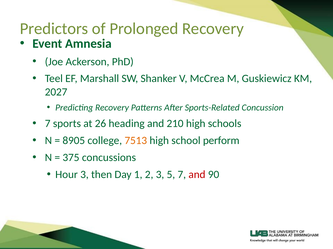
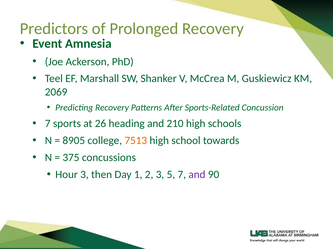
2027: 2027 -> 2069 (56, 92)
perform: perform -> towards (221, 141)
and colour: red -> purple (197, 175)
